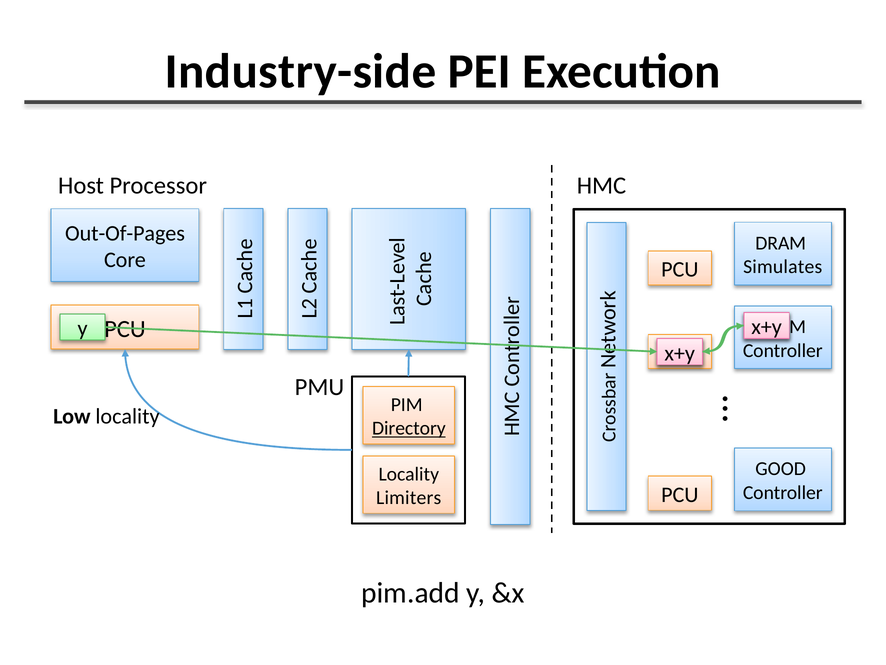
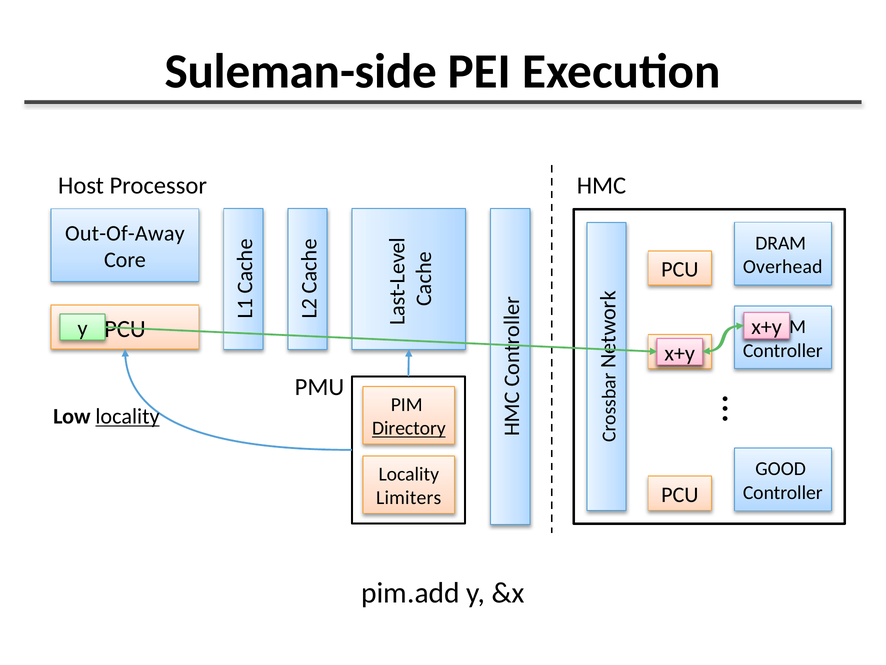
Industry-side: Industry-side -> Suleman-side (301, 71)
Out-Of-Pages: Out-Of-Pages -> Out-Of-Away (125, 233)
Simulates: Simulates -> Overhead (783, 267)
locality underline: none -> present (127, 416)
